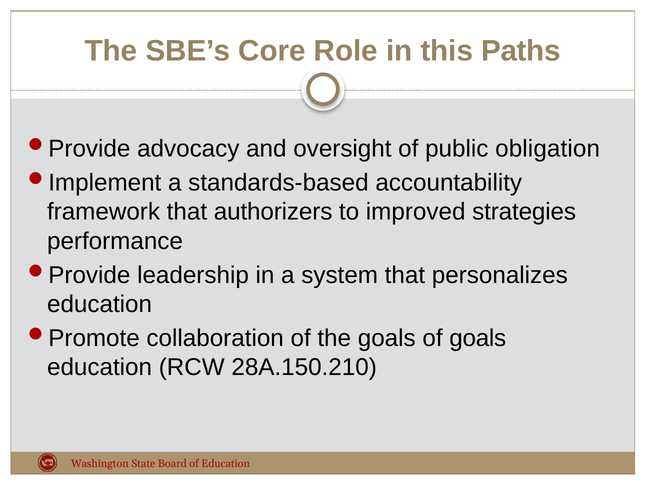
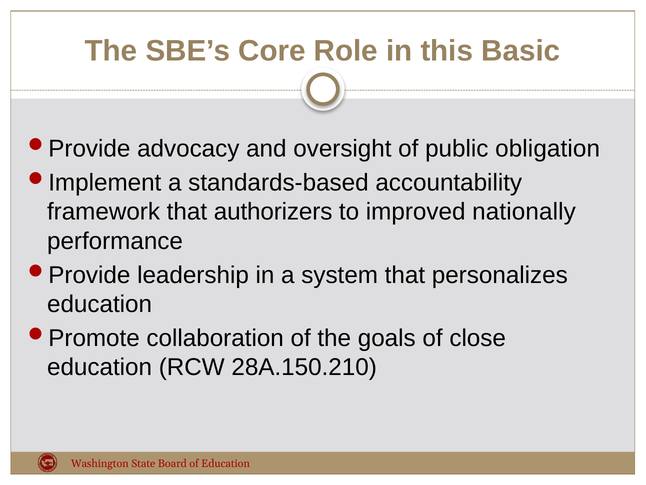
Paths: Paths -> Basic (521, 51)
strategies: strategies -> nationally (524, 212)
of goals: goals -> close (478, 338)
